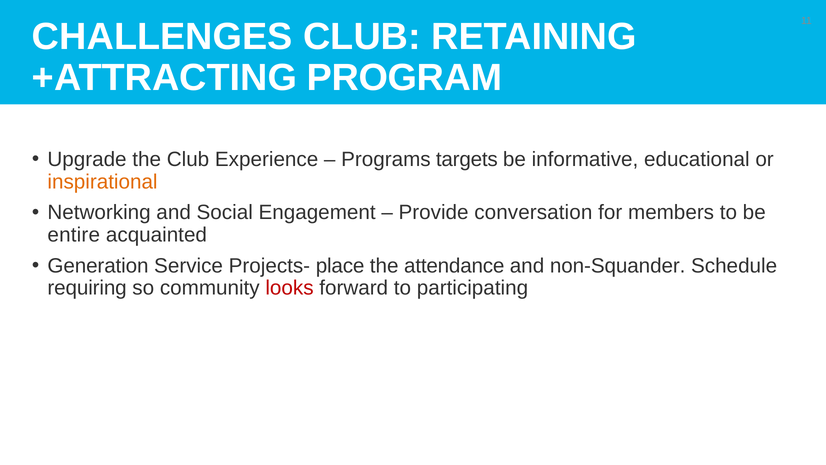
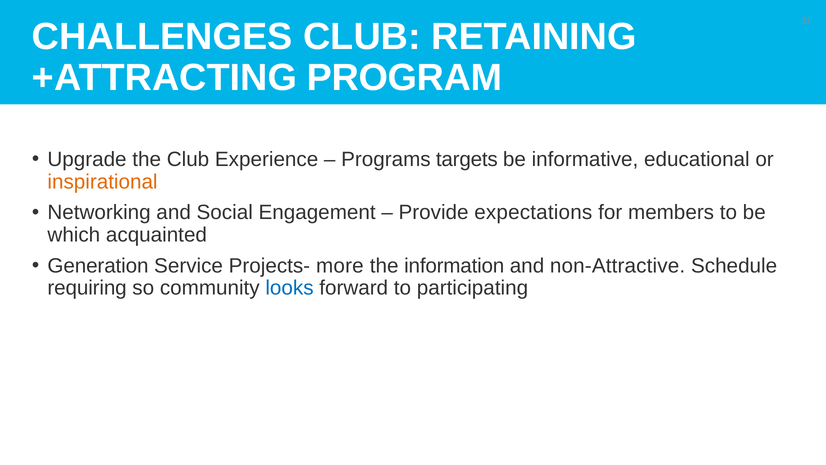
conversation: conversation -> expectations (533, 212)
entire: entire -> which (74, 235)
place: place -> more (340, 266)
attendance: attendance -> information (454, 266)
non-Squander: non-Squander -> non-Attractive (618, 266)
looks colour: red -> blue (289, 288)
